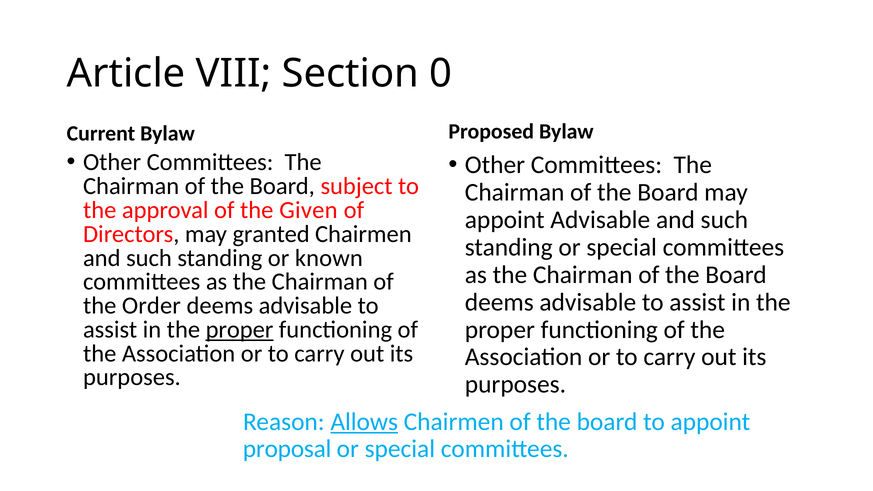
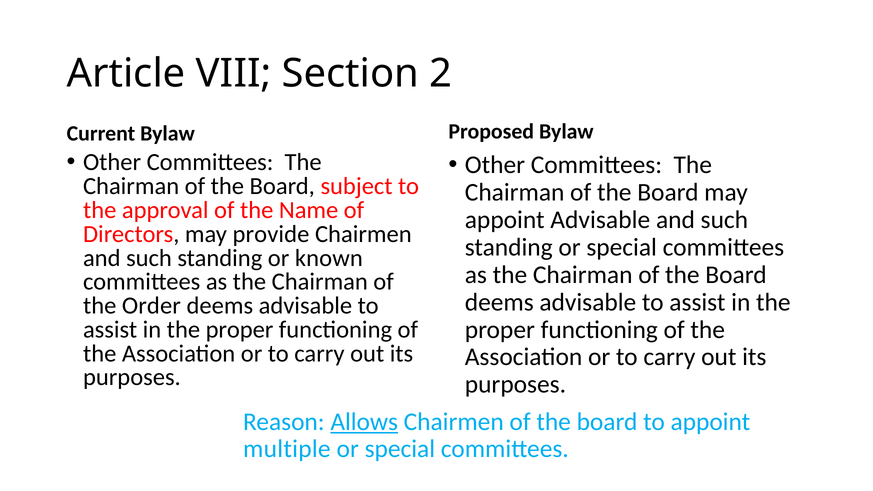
0: 0 -> 2 (441, 73)
Given: Given -> Name (309, 210)
granted: granted -> provide (271, 234)
proper underline: present -> none (240, 330)
proposal: proposal -> multiple (287, 449)
